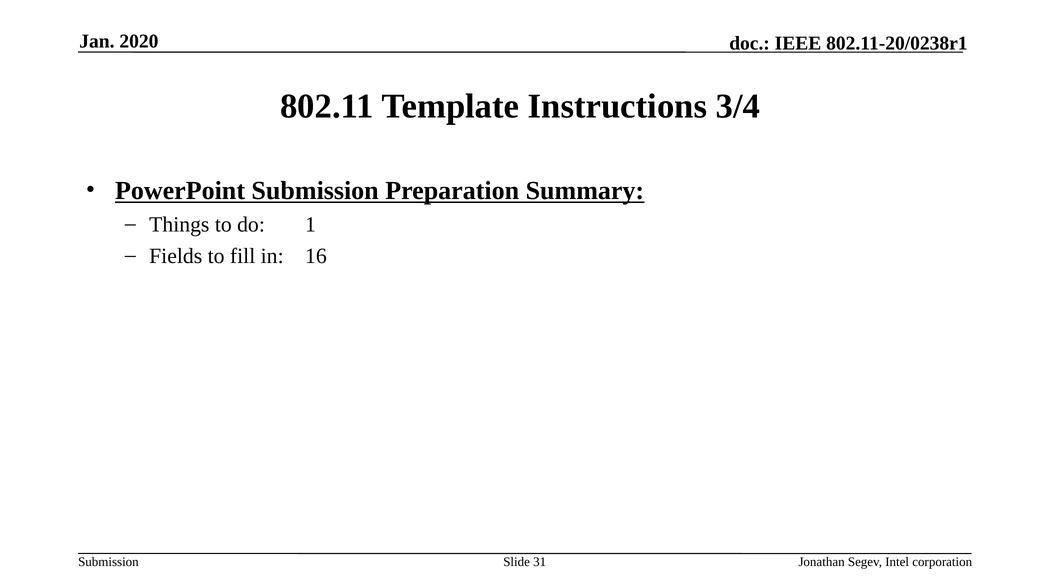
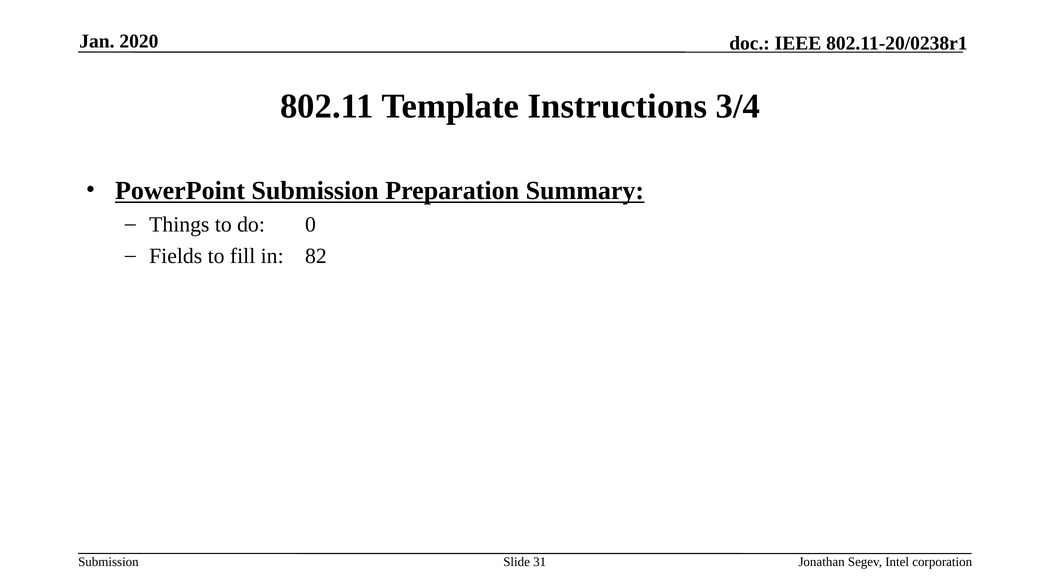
1: 1 -> 0 (311, 224)
16: 16 -> 82 (316, 256)
